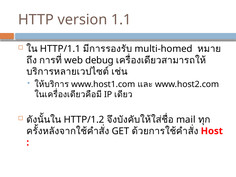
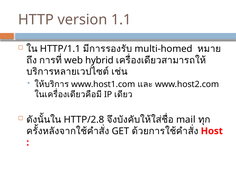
debug: debug -> hybrid (99, 60)
HTTP/1.2: HTTP/1.2 -> HTTP/2.8 (84, 120)
